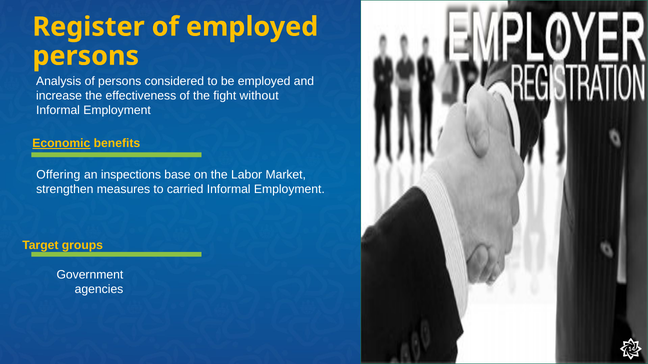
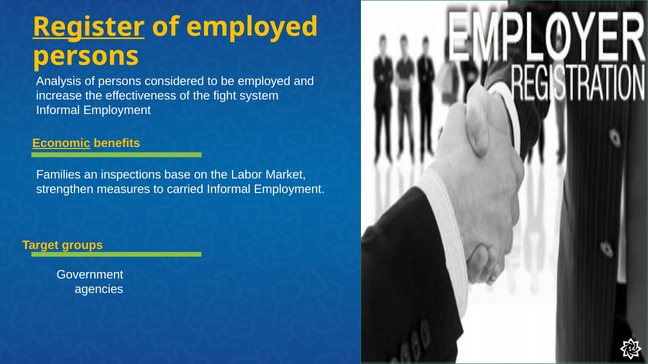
Register underline: none -> present (89, 27)
without: without -> system (259, 96)
Offering: Offering -> Families (58, 175)
